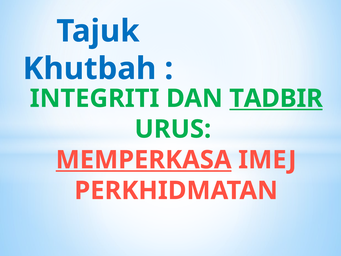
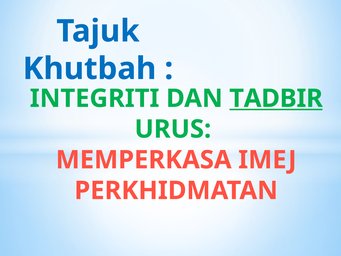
MEMPERKASA underline: present -> none (144, 160)
